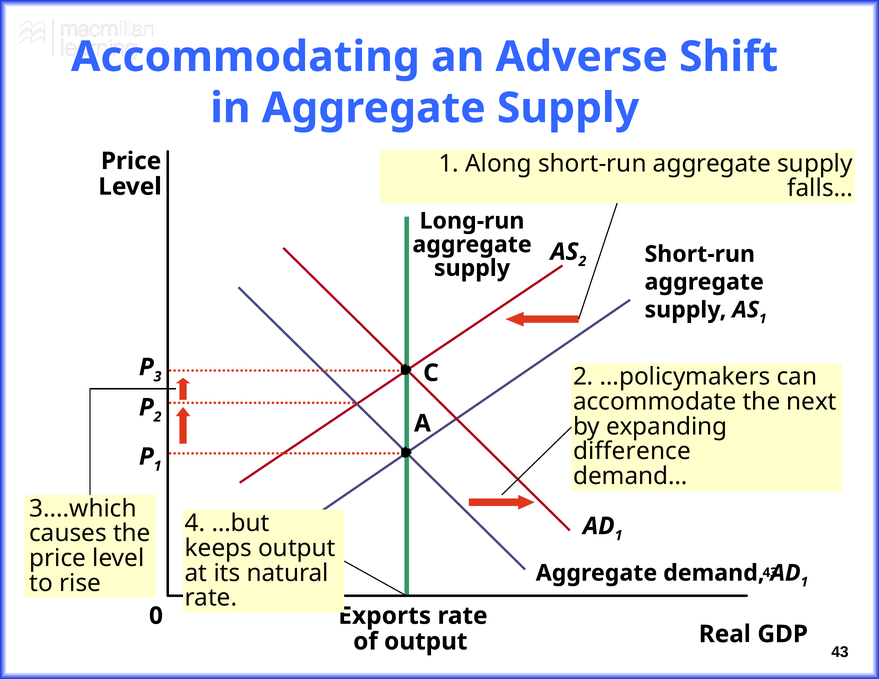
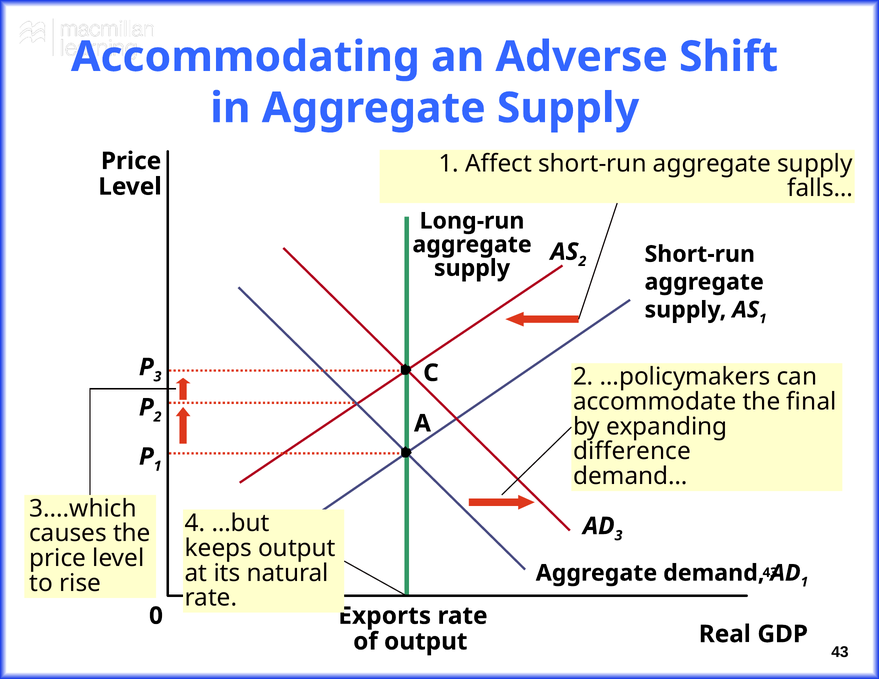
Along: Along -> Affect (499, 164)
next: next -> final (812, 402)
1: 1 -> 3 (619, 536)
